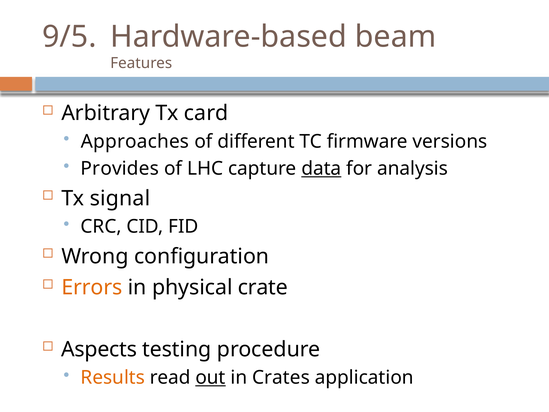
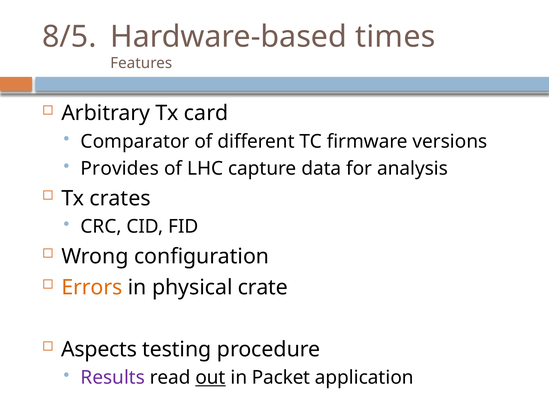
9/5: 9/5 -> 8/5 (69, 37)
beam: beam -> times (395, 37)
Approaches: Approaches -> Comparator (135, 141)
data underline: present -> none (321, 168)
signal: signal -> crates (120, 198)
Results colour: orange -> purple (113, 377)
Crates: Crates -> Packet (281, 377)
